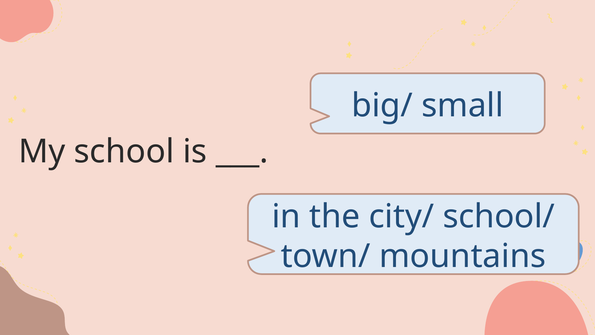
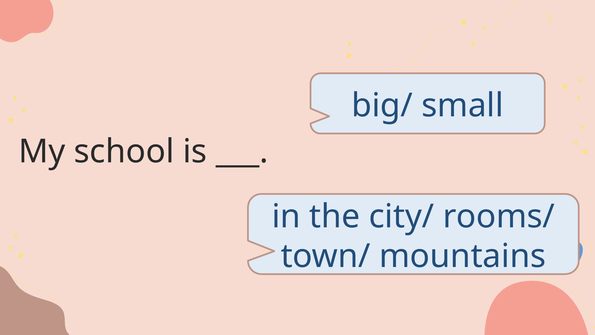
school/: school/ -> rooms/ (499, 216)
